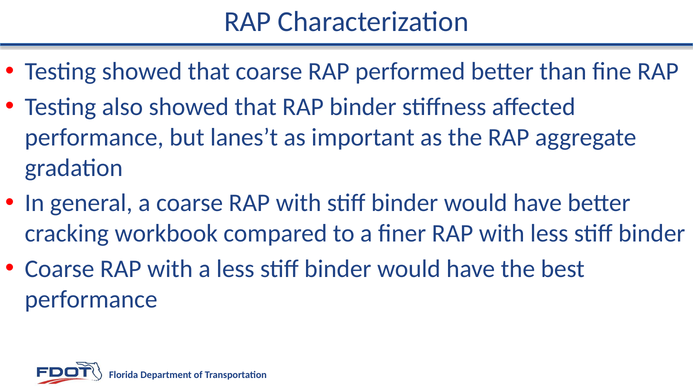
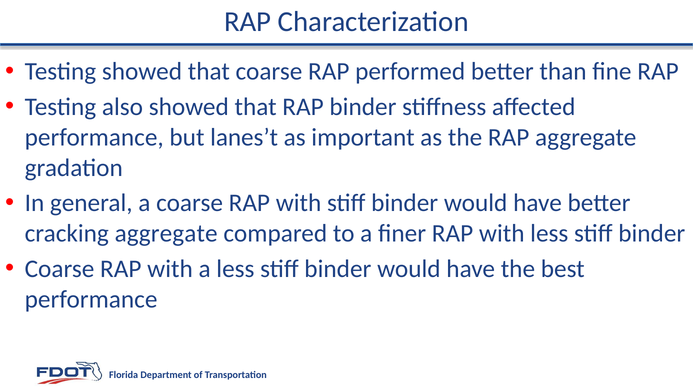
cracking workbook: workbook -> aggregate (166, 233)
